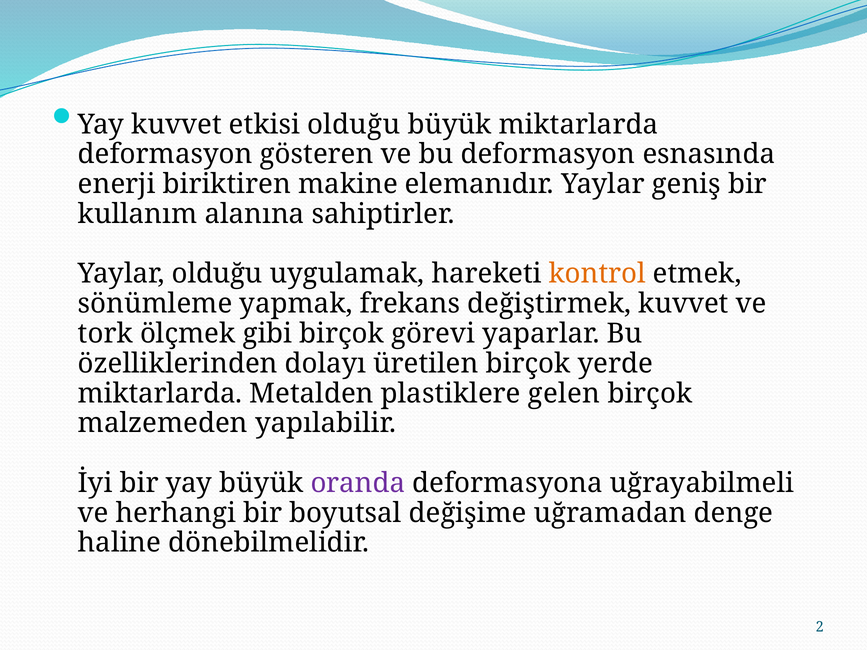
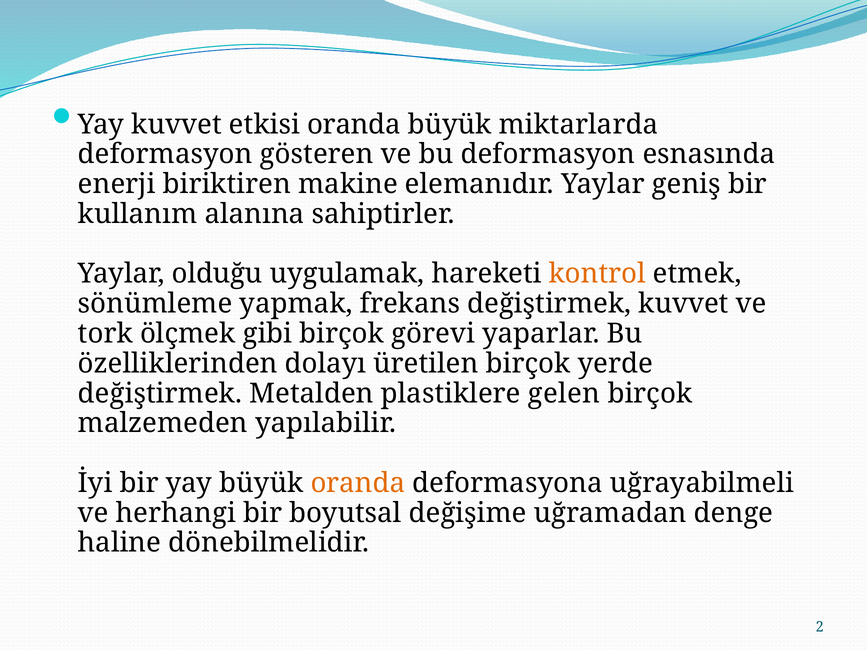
etkisi olduğu: olduğu -> oranda (354, 124)
miktarlarda: miktarlarda -> değiştirmek (160, 394)
oranda colour: purple -> orange (358, 483)
